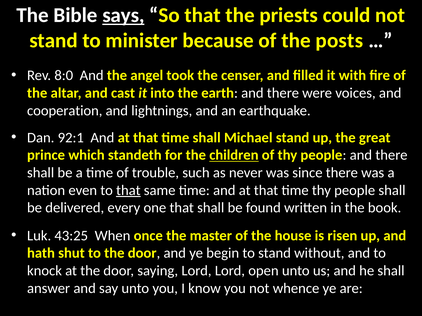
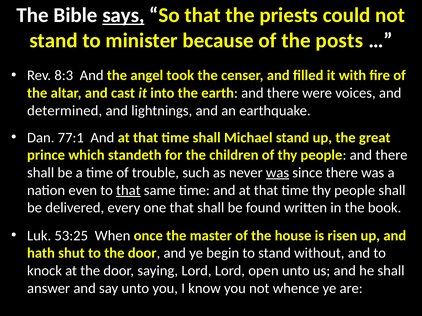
8:0: 8:0 -> 8:3 (64, 76)
cooperation: cooperation -> determined (65, 111)
92:1: 92:1 -> 77:1 (71, 138)
children underline: present -> none (234, 155)
was underline: none -> present (278, 173)
43:25: 43:25 -> 53:25 (71, 236)
